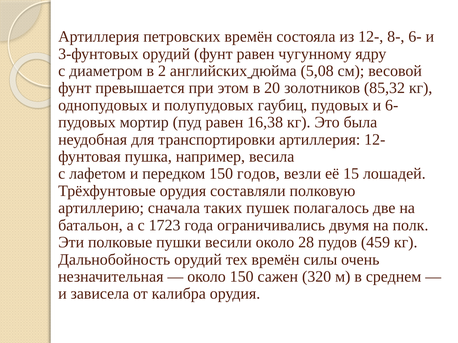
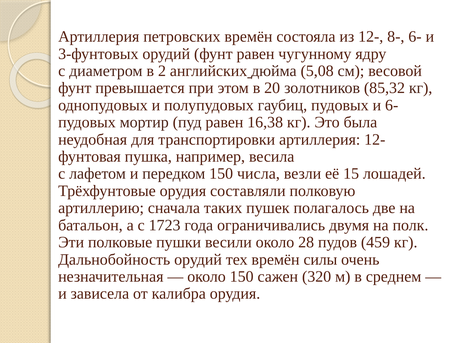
годов: годов -> числа (258, 174)
